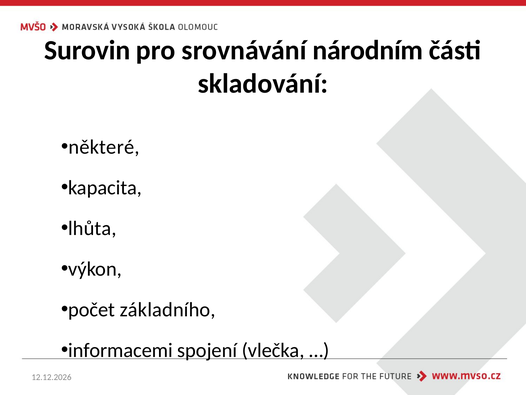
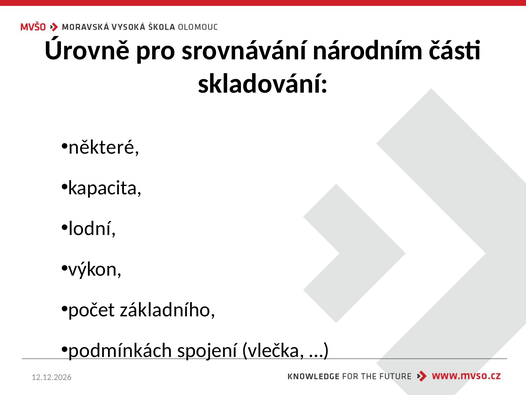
Surovin: Surovin -> Úrovně (87, 50)
lhůta: lhůta -> lodní (92, 228)
informacemi: informacemi -> podmínkách (120, 350)
